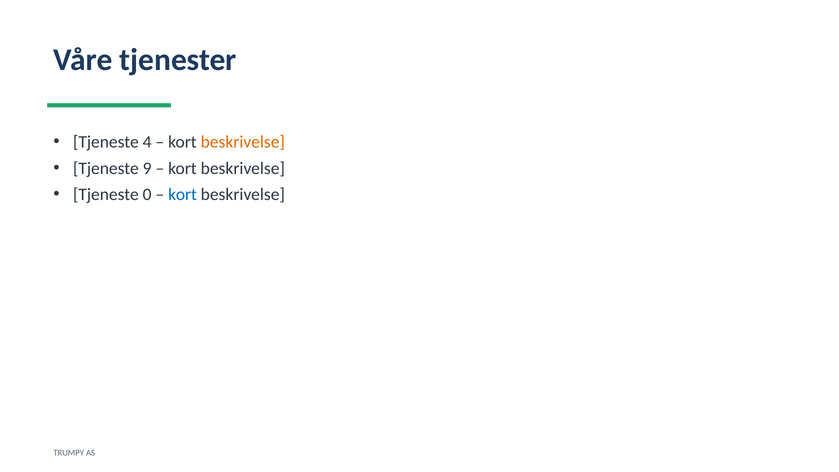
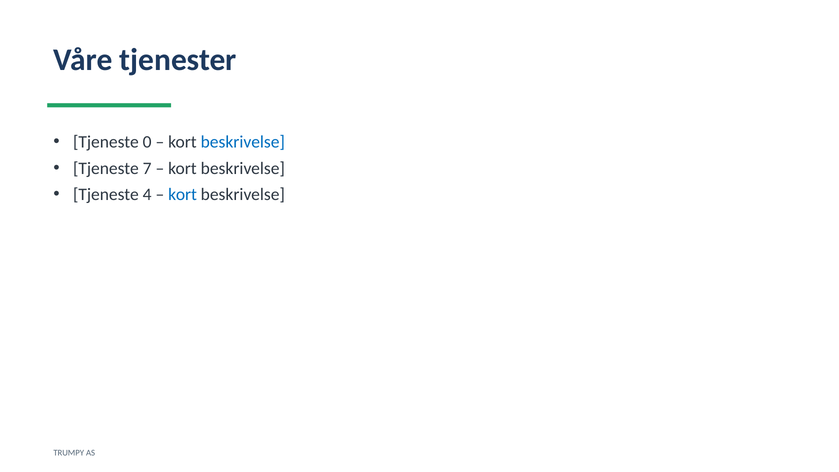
4: 4 -> 0 (147, 142)
beskrivelse colour: orange -> blue (243, 142)
9: 9 -> 7 (147, 168)
0: 0 -> 4 (147, 195)
